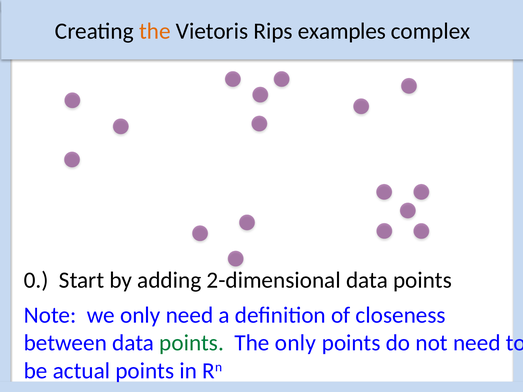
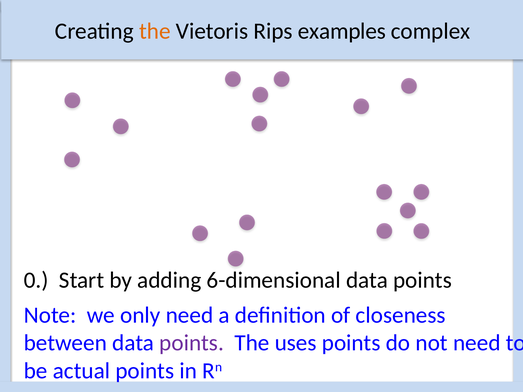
2-dimensional: 2-dimensional -> 6-dimensional (274, 280)
points colour: green -> purple (192, 343)
The only: only -> uses (296, 343)
